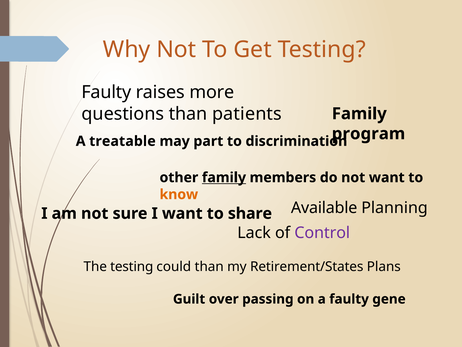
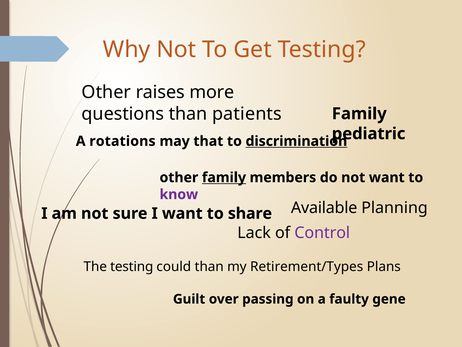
Faulty: Faulty -> Other (106, 92)
program: program -> pediatric (369, 134)
treatable: treatable -> rotations (122, 141)
part: part -> that (208, 141)
discrimination underline: none -> present (296, 141)
know colour: orange -> purple (179, 194)
Retirement/States: Retirement/States -> Retirement/Types (307, 266)
